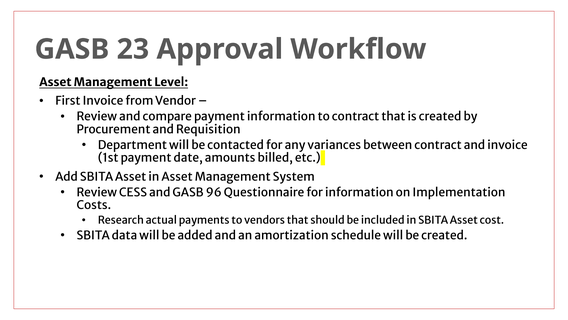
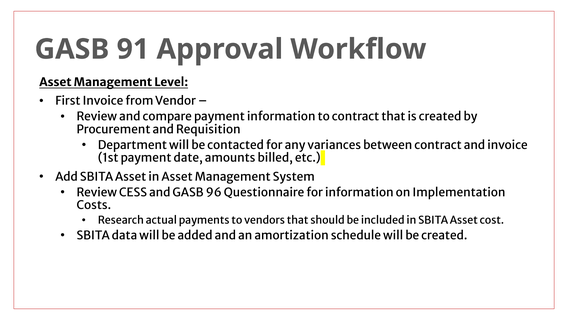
23: 23 -> 91 (133, 49)
